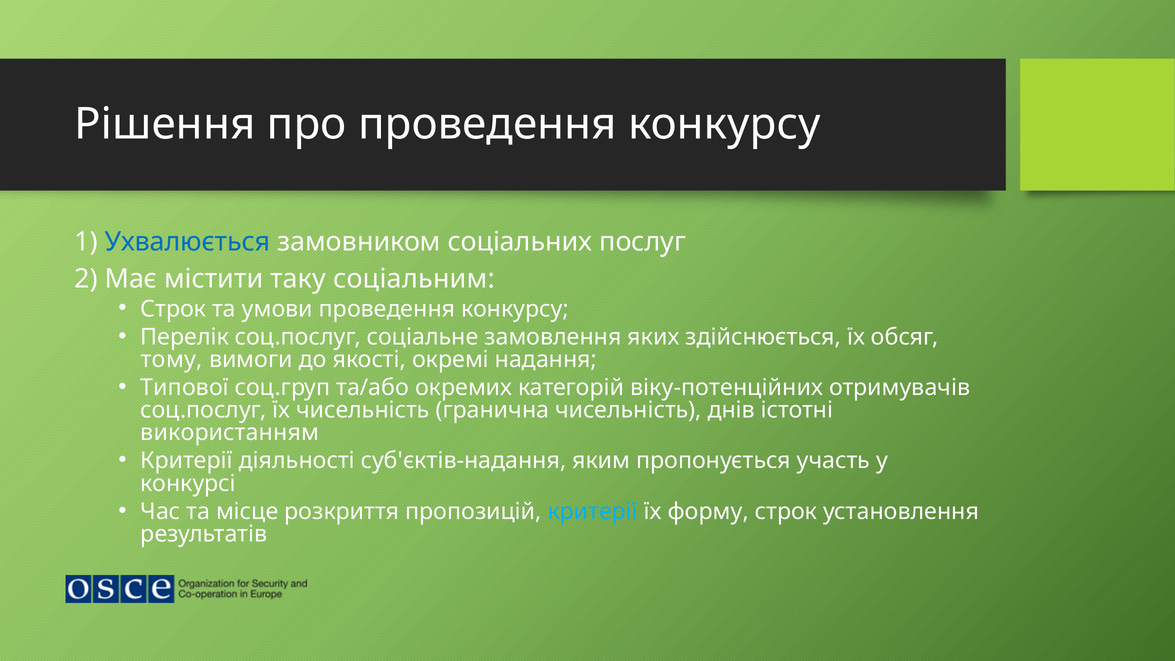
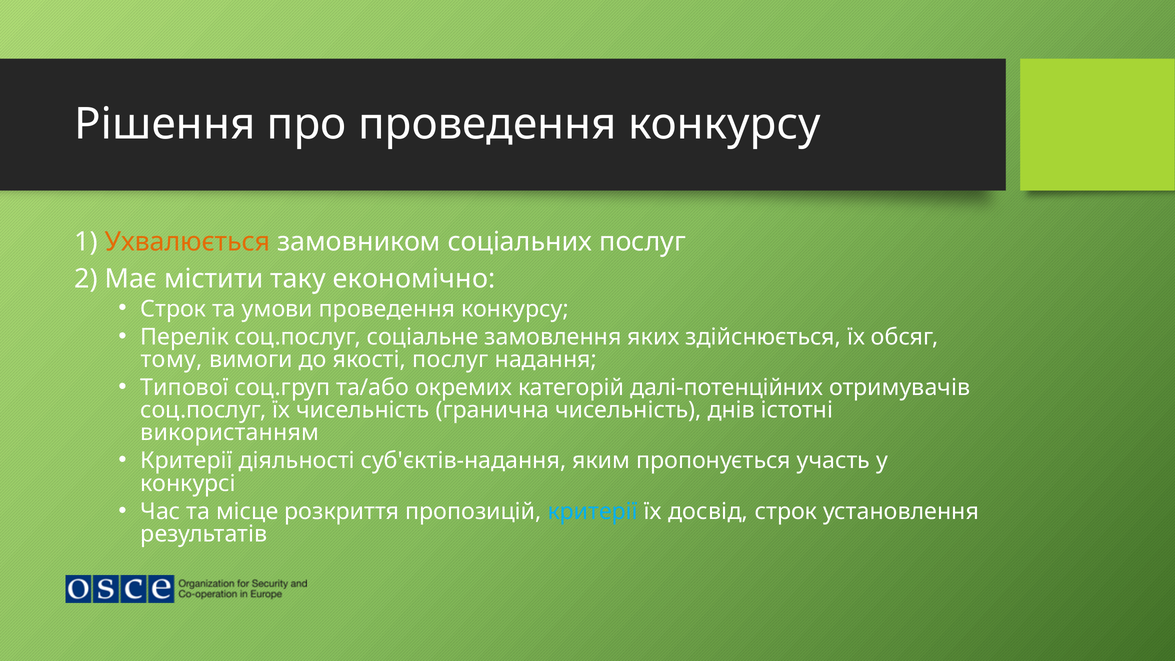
Ухвалюється colour: blue -> orange (188, 242)
соціальним: соціальним -> економічно (414, 279)
якості окремі: окремі -> послуг (450, 359)
віку-потенційних: віку-потенційних -> далі-потенційних (727, 388)
форму: форму -> досвід (708, 511)
